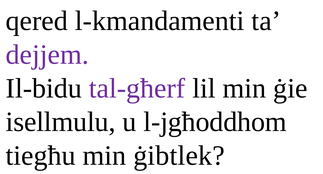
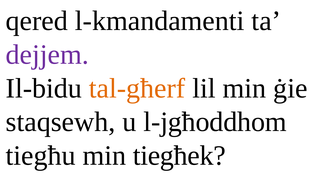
tal-għerf colour: purple -> orange (137, 88)
isellmulu: isellmulu -> staqsewh (61, 122)
ġibtlek: ġibtlek -> tiegħek (179, 156)
